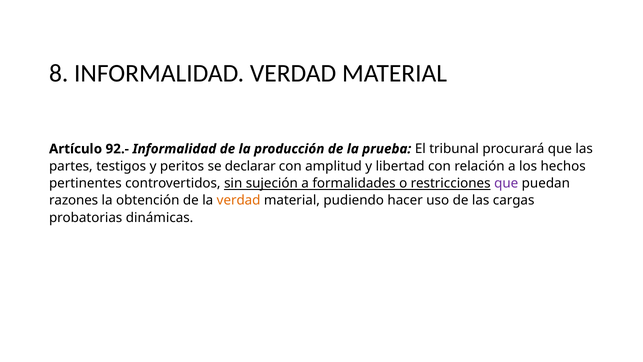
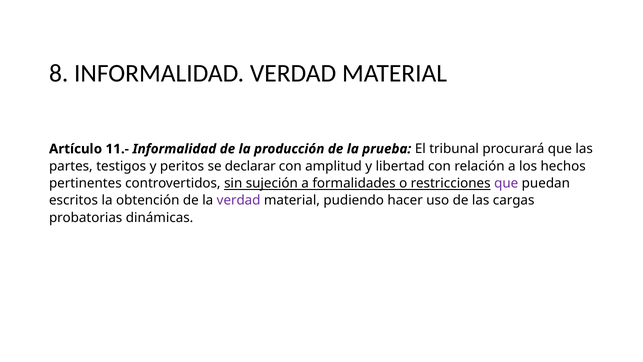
92.-: 92.- -> 11.- (117, 149)
razones: razones -> escritos (74, 200)
verdad colour: orange -> purple (239, 200)
